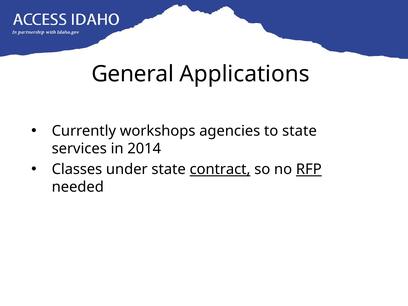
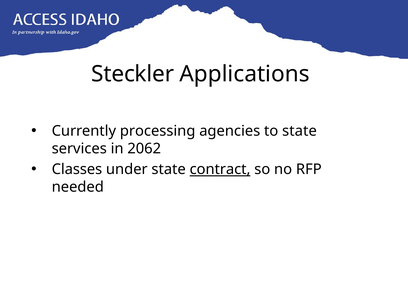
General: General -> Steckler (133, 74)
workshops: workshops -> processing (158, 131)
2014: 2014 -> 2062 (144, 149)
RFP underline: present -> none (309, 169)
